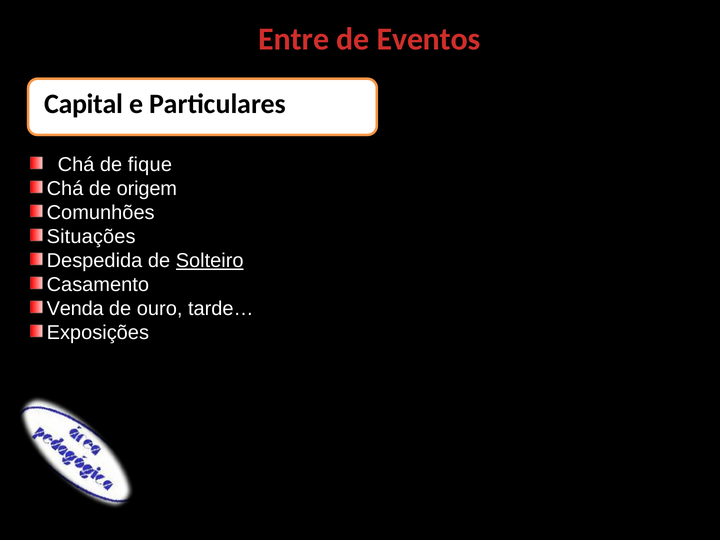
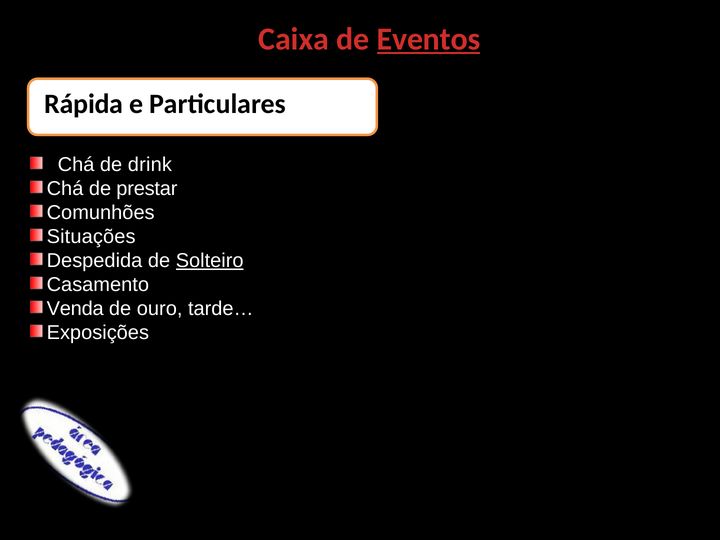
Entre: Entre -> Caixa (294, 39)
Eventos underline: none -> present (429, 39)
Capital: Capital -> Rápida (84, 104)
fique: fique -> drink (150, 165)
origem: origem -> prestar (147, 189)
